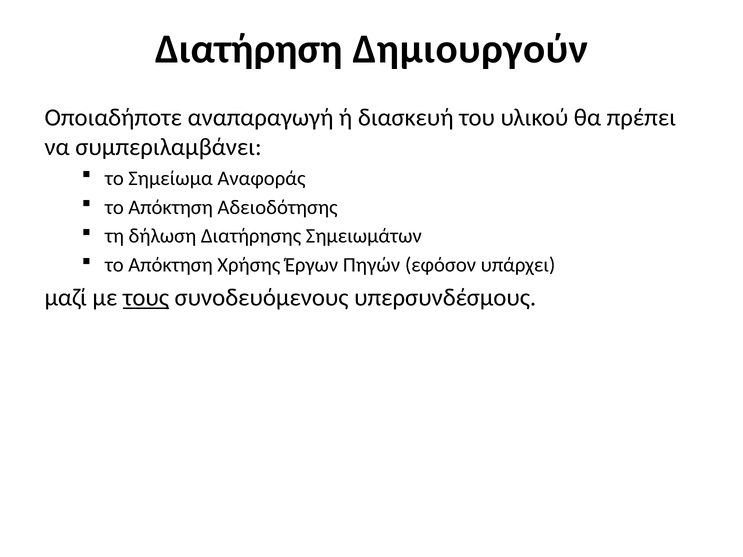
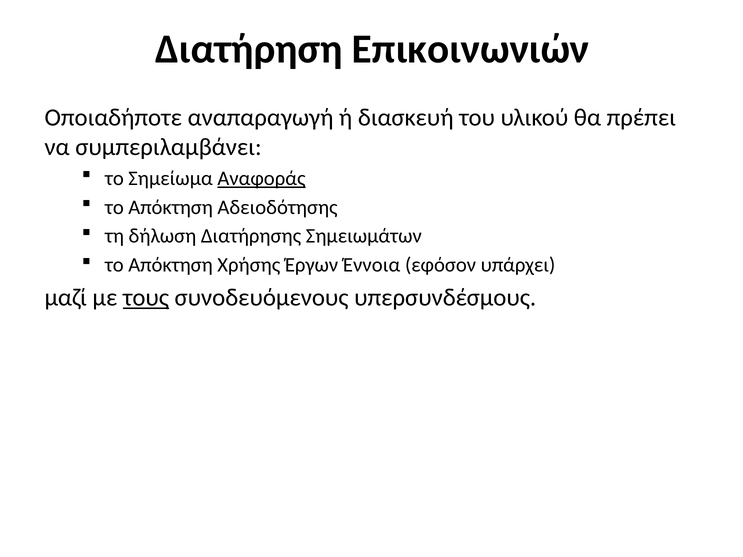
Δημιουργούν: Δημιουργούν -> Επικοινωνιών (471, 49)
Αναφοράς underline: none -> present (261, 178)
Πηγών: Πηγών -> Έννοια (372, 265)
